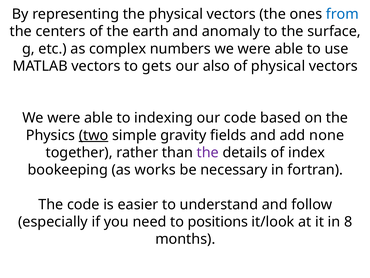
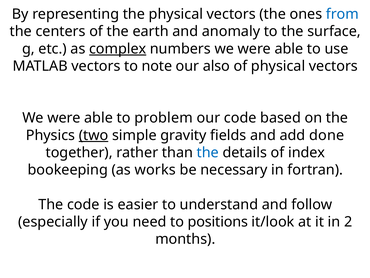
complex underline: none -> present (118, 49)
gets: gets -> note (157, 66)
indexing: indexing -> problem (164, 118)
none: none -> done (327, 135)
the colour: purple -> blue (208, 152)
8: 8 -> 2 (348, 221)
